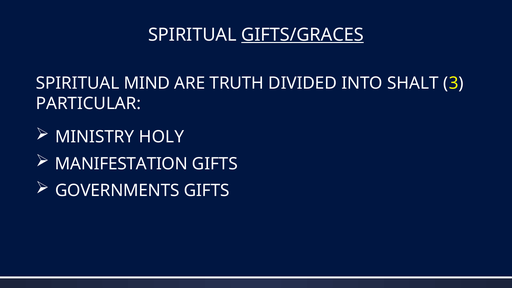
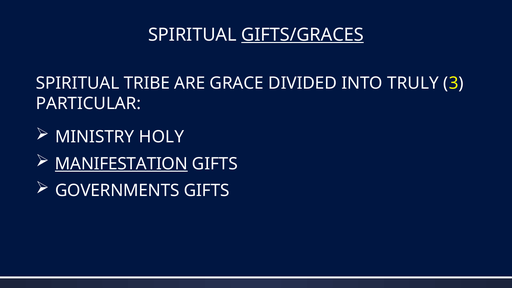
MIND: MIND -> TRIBE (147, 83)
TRUTH: TRUTH -> GRACE (237, 83)
SHALT: SHALT -> TRULY (413, 83)
MANIFESTATION underline: none -> present (121, 164)
